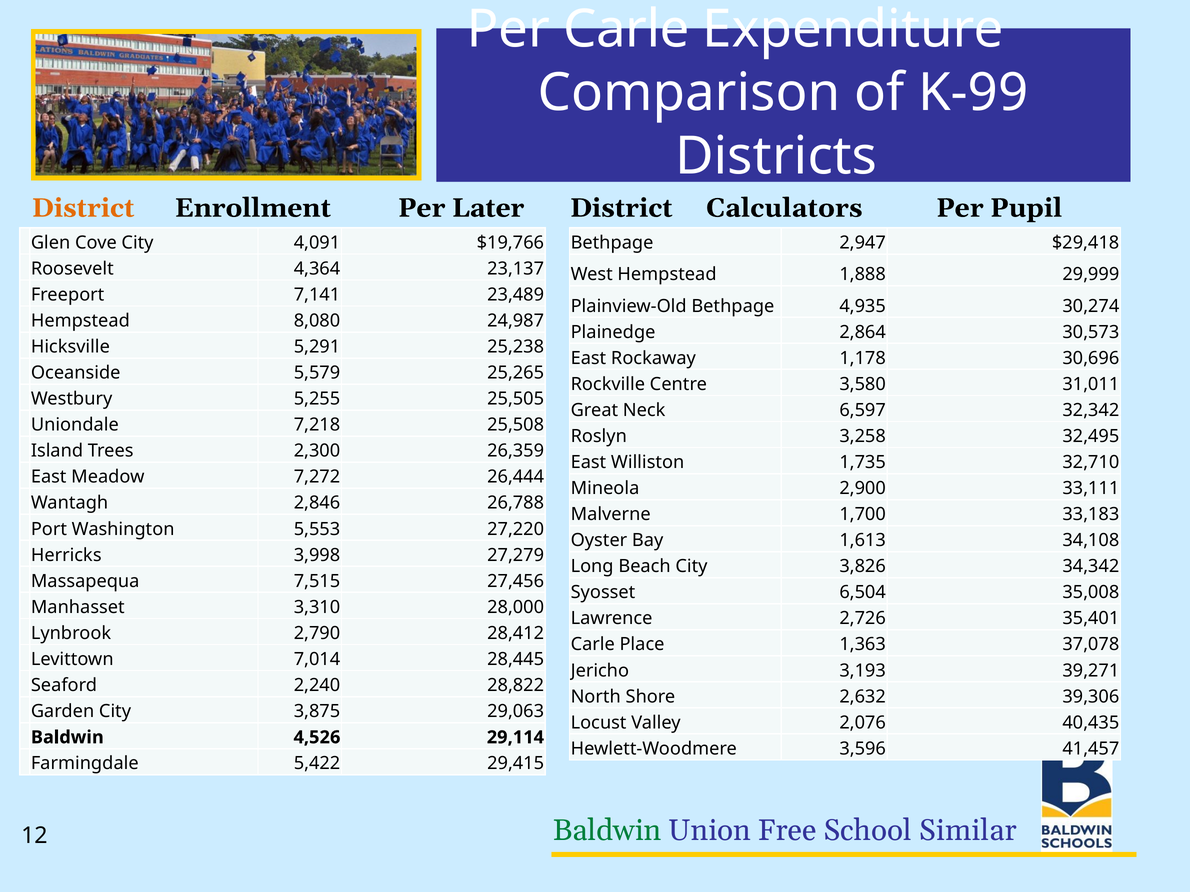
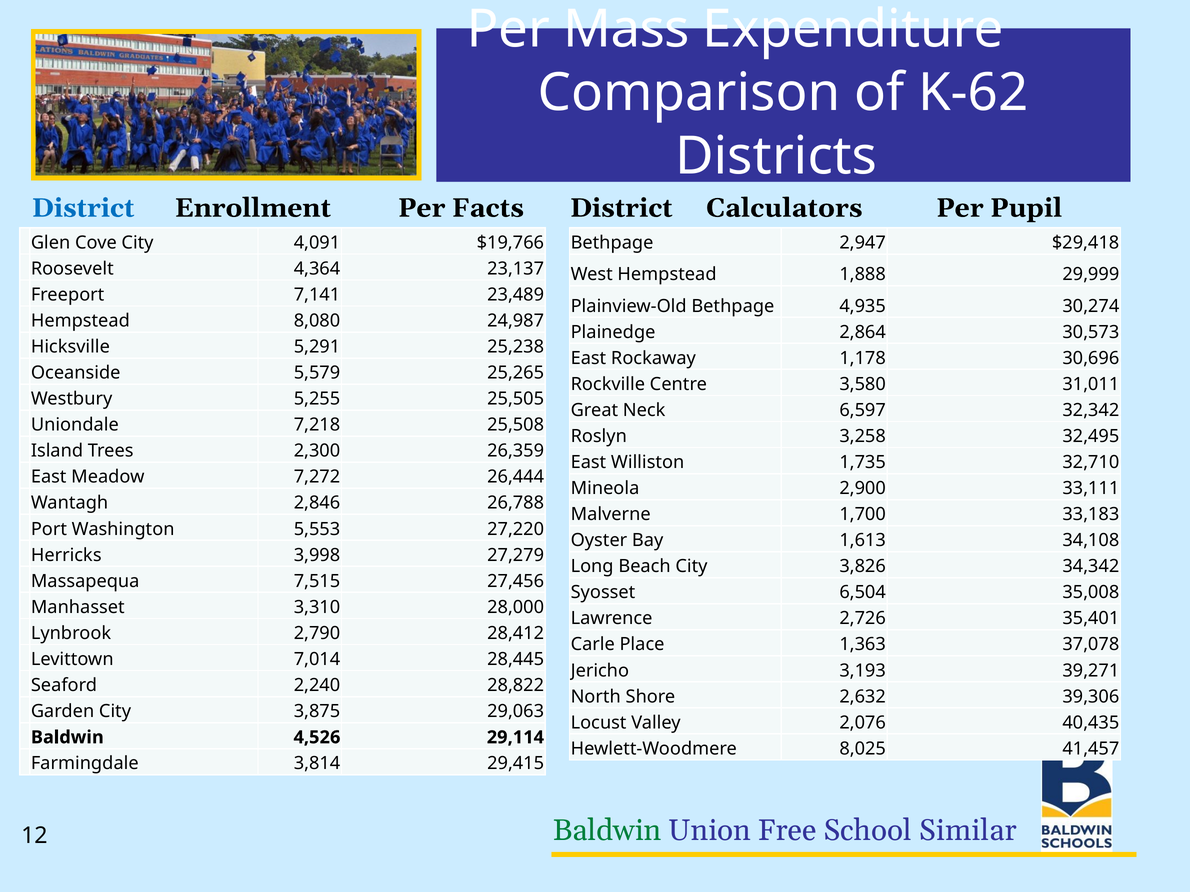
Per Carle: Carle -> Mass (626, 29)
K-99: K-99 -> K-62 (973, 93)
District colour: orange -> blue (83, 208)
Later: Later -> Facts (488, 208)
3,596: 3,596 -> 8,025 (863, 749)
5,422: 5,422 -> 3,814 (317, 764)
